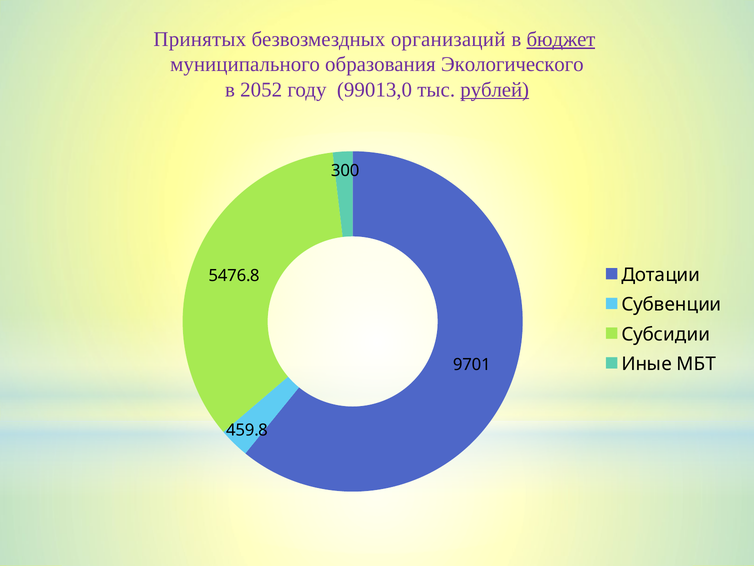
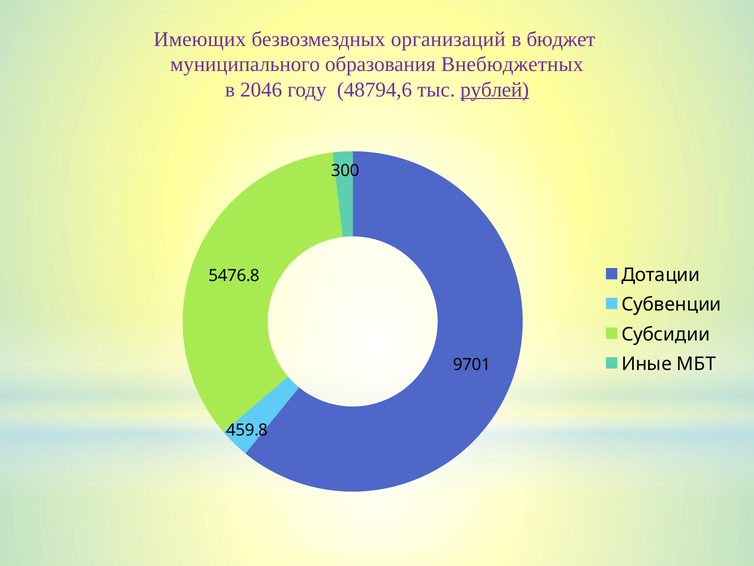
Принятых: Принятых -> Имеющих (200, 39)
бюджет underline: present -> none (561, 39)
Экологического: Экологического -> Внебюджетных (512, 64)
2052: 2052 -> 2046 (261, 90)
99013,0: 99013,0 -> 48794,6 (375, 90)
